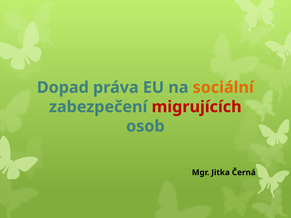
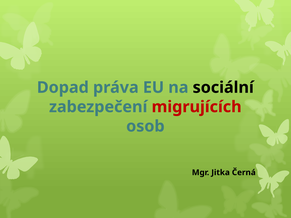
sociální colour: orange -> black (223, 88)
